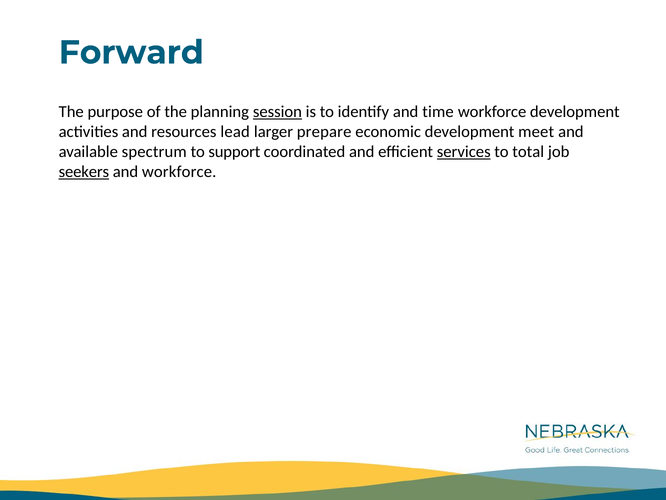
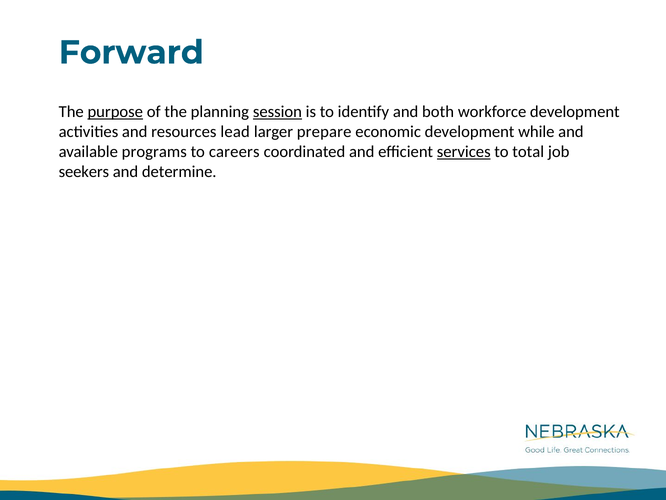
purpose underline: none -> present (115, 112)
time: time -> both (438, 112)
meet: meet -> while (536, 132)
spectrum: spectrum -> programs (154, 152)
support: support -> careers (234, 152)
seekers underline: present -> none (84, 172)
and workforce: workforce -> determine (179, 172)
